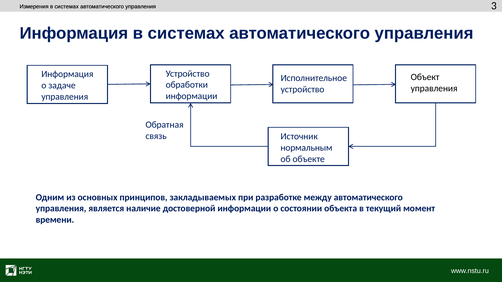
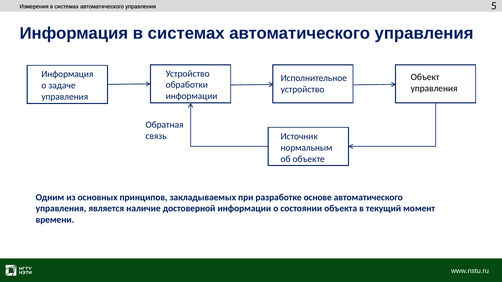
3: 3 -> 5 (494, 6)
между: между -> основе (318, 198)
